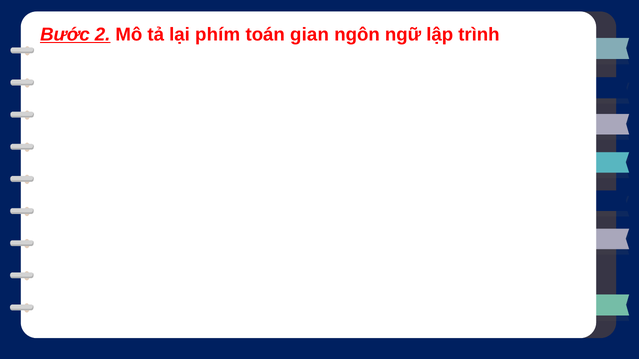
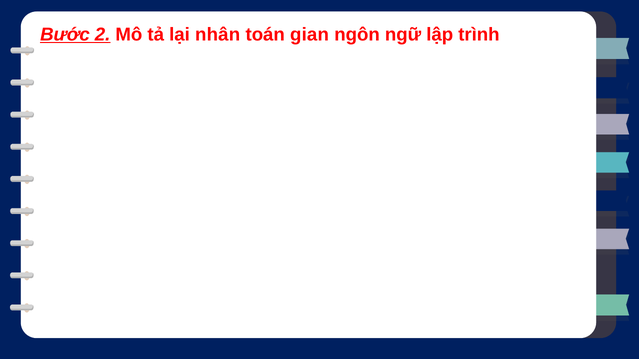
phím: phím -> nhân (218, 35)
